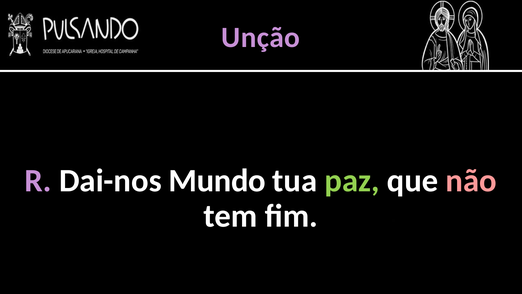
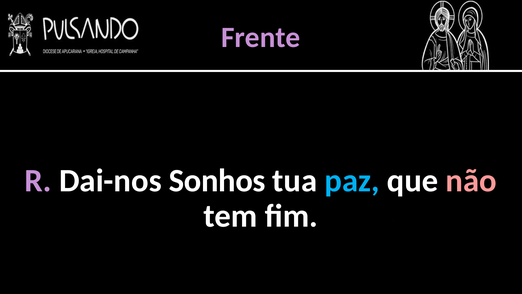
Unção: Unção -> Frente (261, 37)
Mundo: Mundo -> Sonhos (217, 181)
paz colour: light green -> light blue (352, 181)
